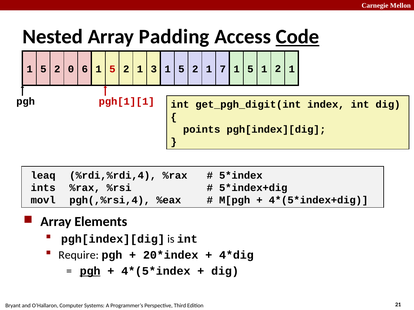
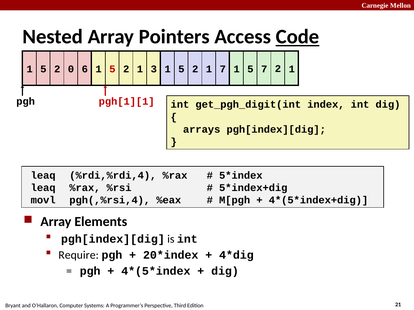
Padding: Padding -> Pointers (174, 37)
5 1: 1 -> 7 (264, 69)
points: points -> arrays (202, 130)
ints: ints -> leaq (43, 188)
pgh underline: present -> none (90, 272)
